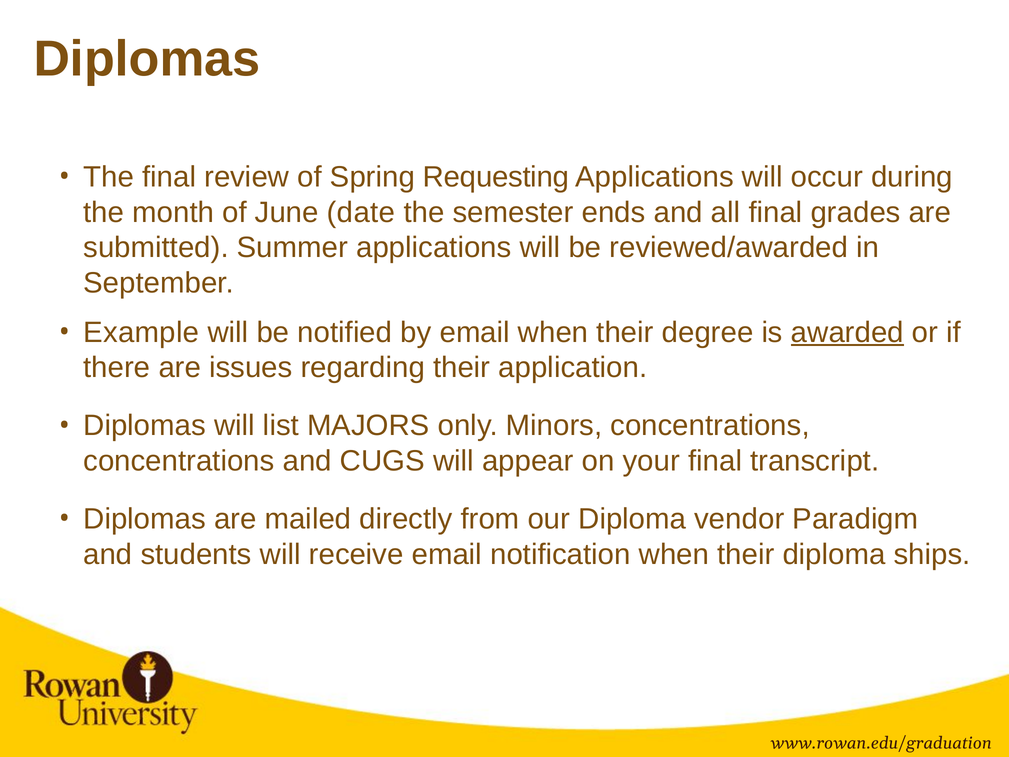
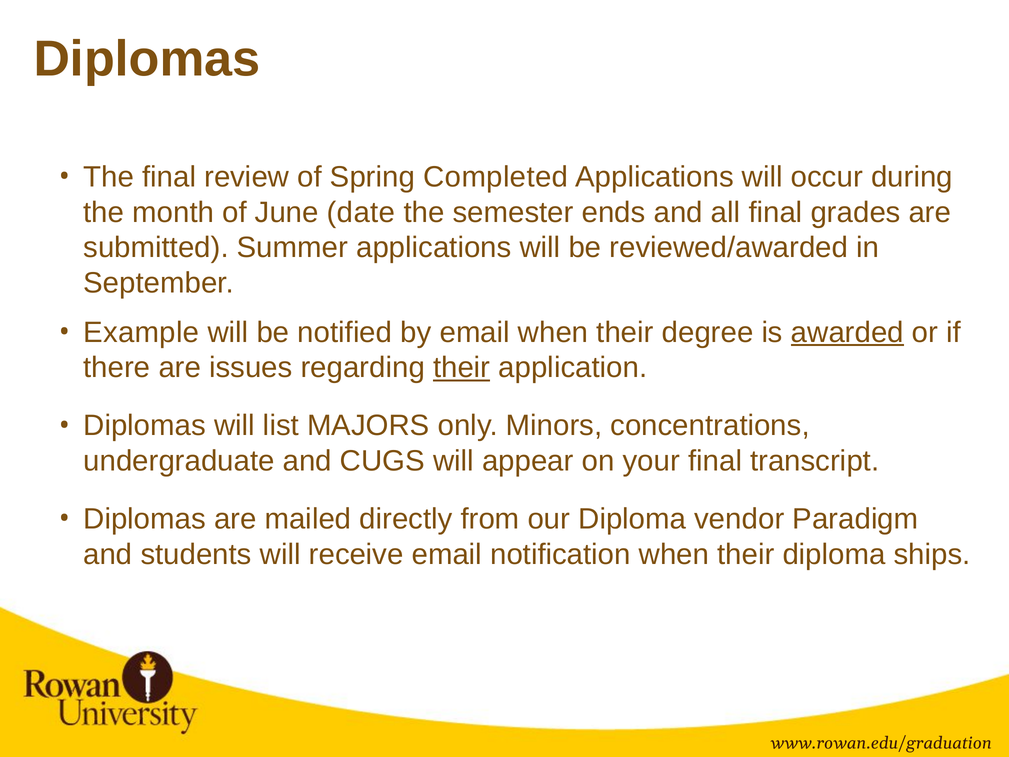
Requesting: Requesting -> Completed (496, 177)
their underline: none -> present (462, 368)
concentrations: concentrations -> undergraduate (179, 461)
